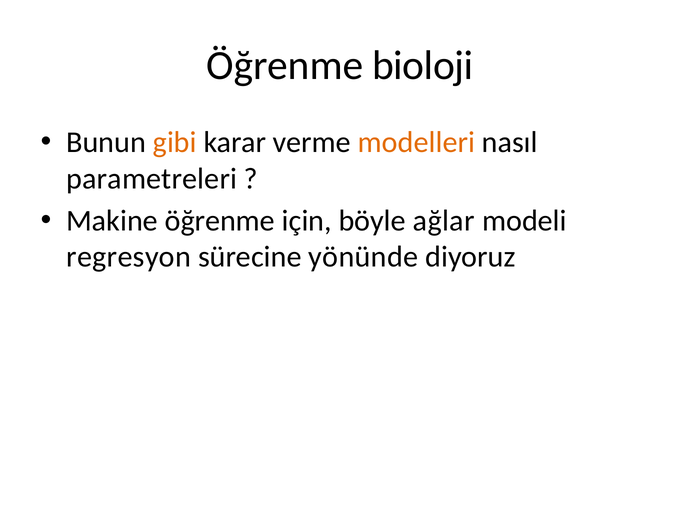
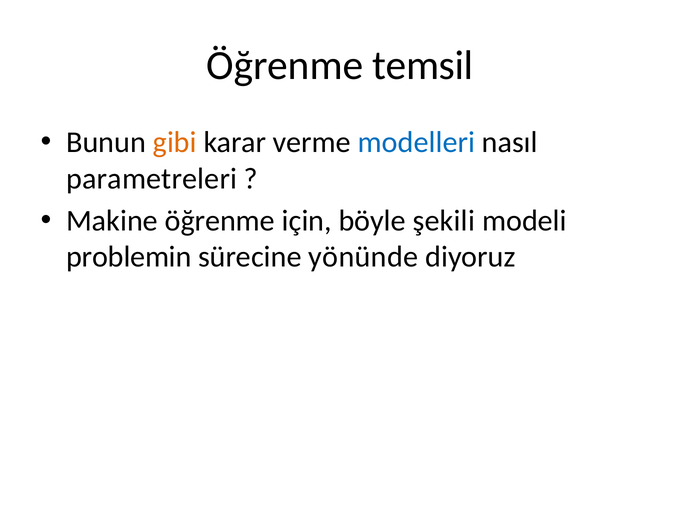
bioloji: bioloji -> temsil (423, 66)
modelleri colour: orange -> blue (416, 142)
ağlar: ağlar -> şekili (444, 221)
regresyon: regresyon -> problemin (129, 257)
